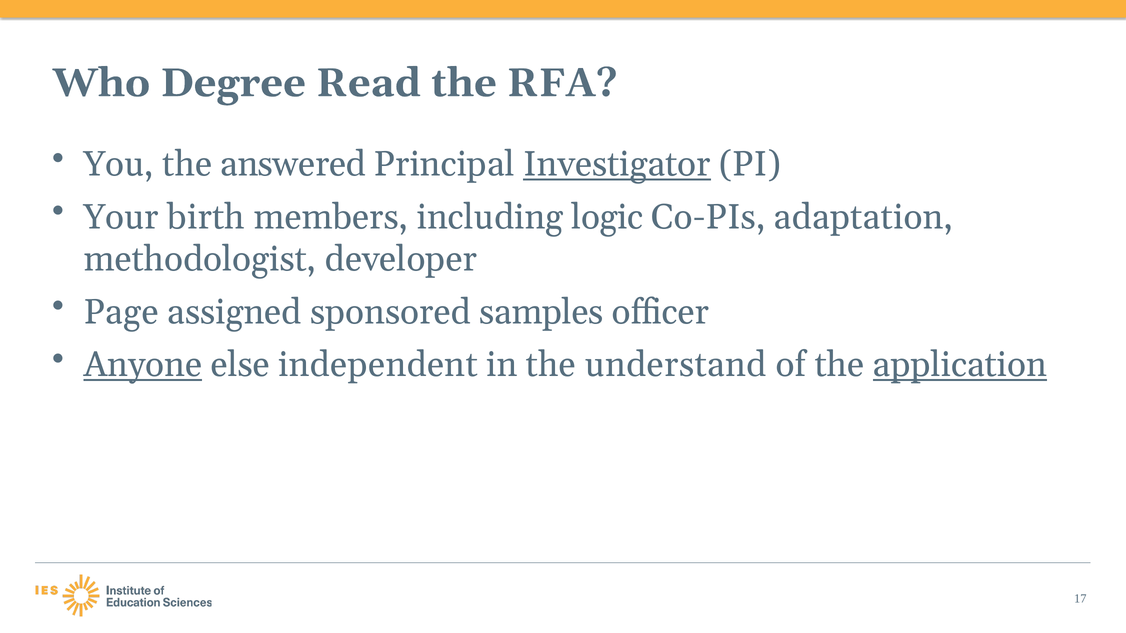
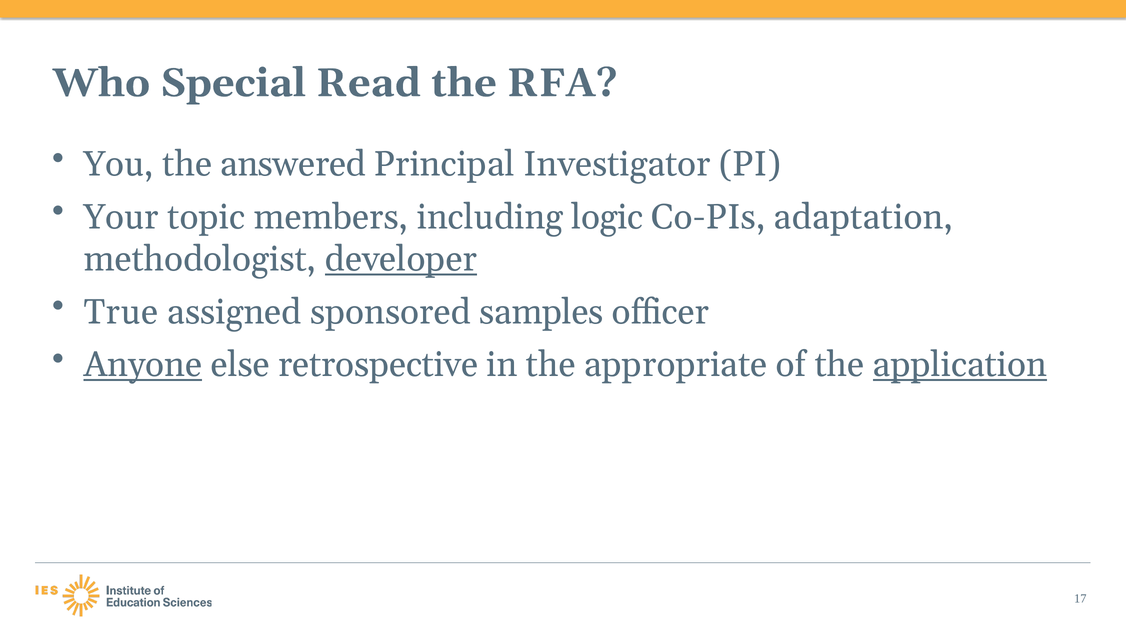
Degree: Degree -> Special (233, 83)
Investigator underline: present -> none (617, 164)
birth: birth -> topic (206, 217)
developer underline: none -> present (401, 259)
Page: Page -> True (121, 312)
independent: independent -> retrospective (378, 365)
understand: understand -> appropriate (676, 365)
